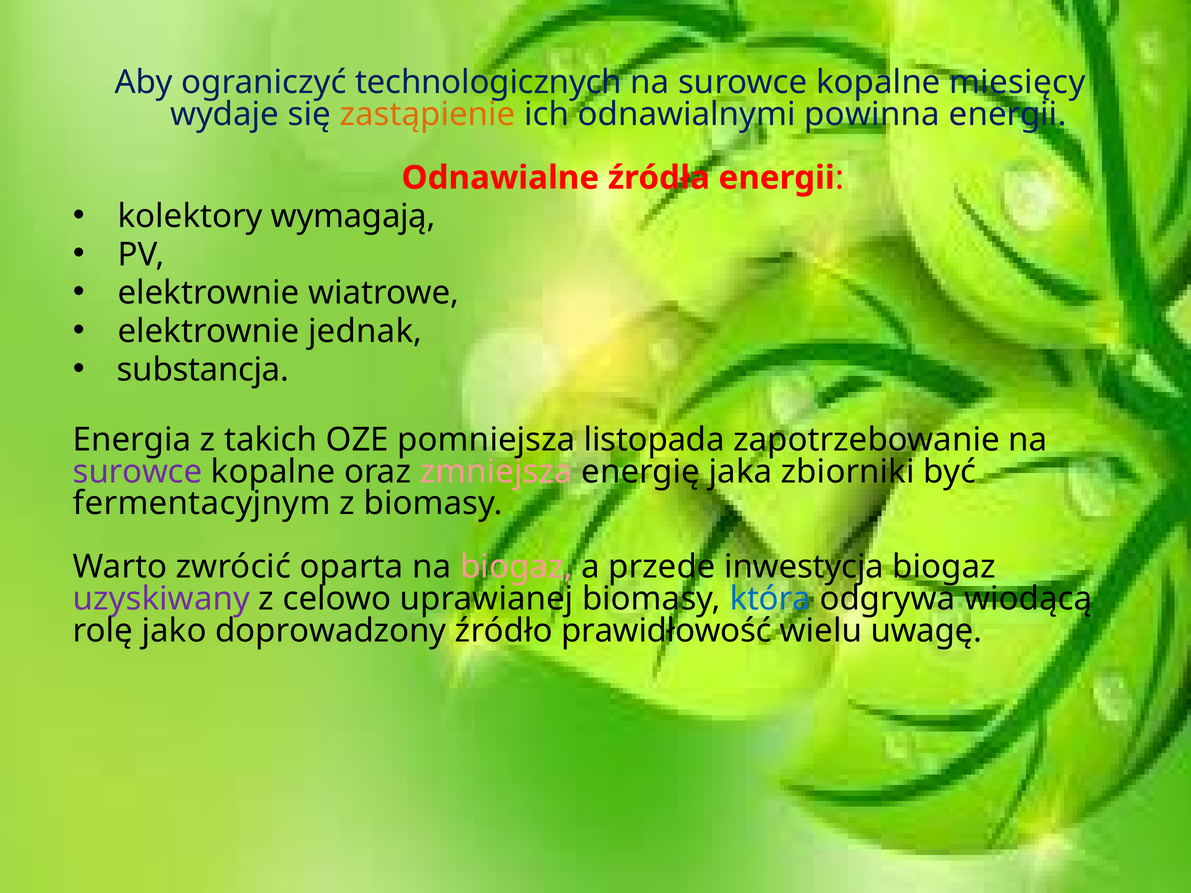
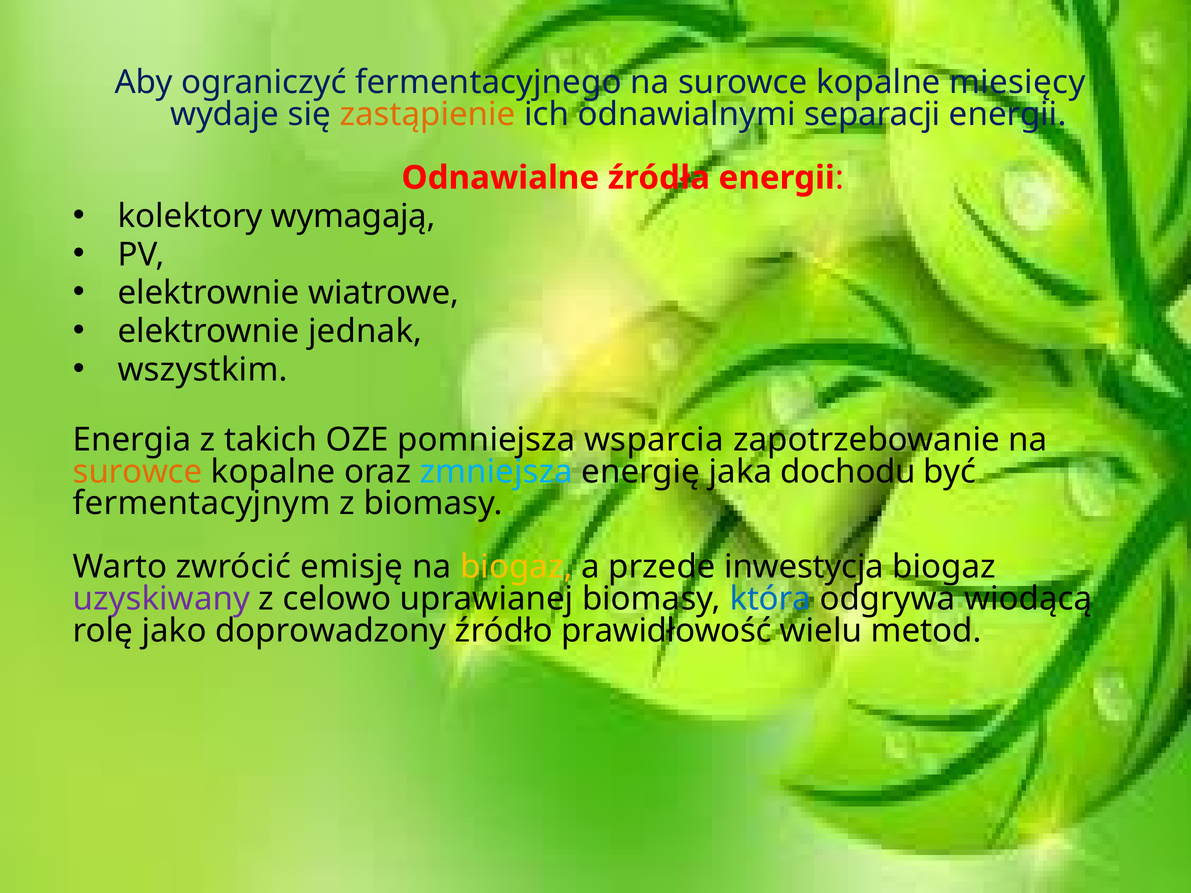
technologicznych: technologicznych -> fermentacyjnego (488, 82)
powinna: powinna -> separacji (872, 114)
substancja: substancja -> wszystkim (203, 370)
listopada: listopada -> wsparcia (654, 440)
surowce colour: purple -> orange (138, 472)
zmniejsza colour: pink -> light blue (496, 472)
zbiorniki: zbiorniki -> dochodu (848, 472)
oparta: oparta -> emisję (351, 567)
biogaz colour: pink -> yellow (516, 567)
uwagę: uwagę -> metod (926, 631)
